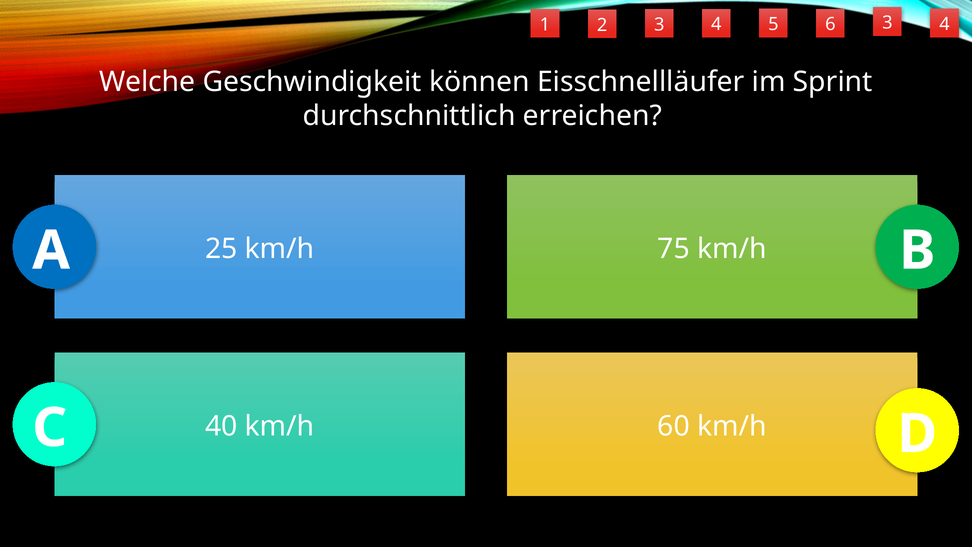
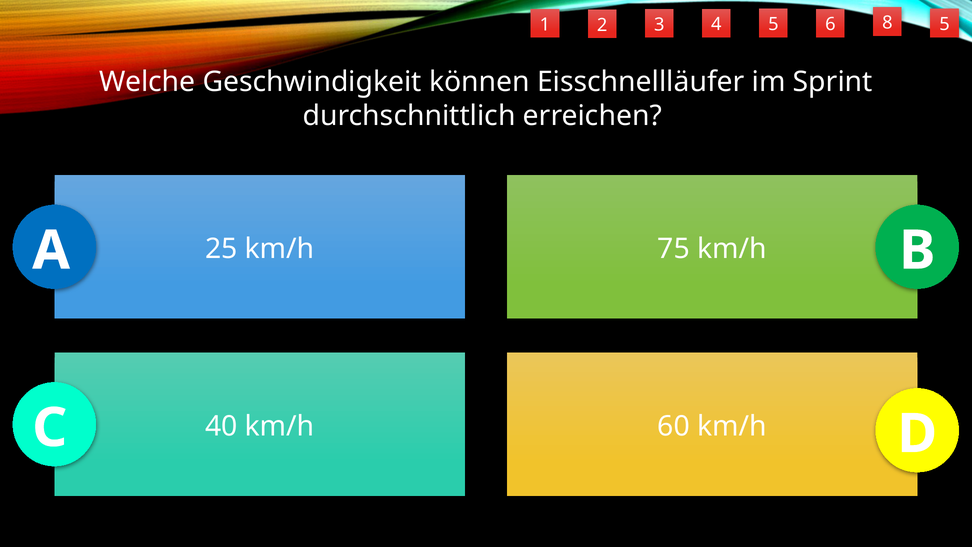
6 3: 3 -> 8 (887, 23)
4 4: 4 -> 5 (944, 24)
